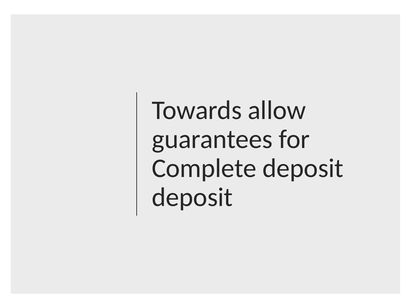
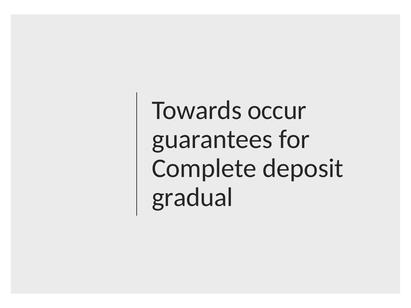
allow: allow -> occur (277, 110)
deposit: deposit -> gradual (192, 197)
